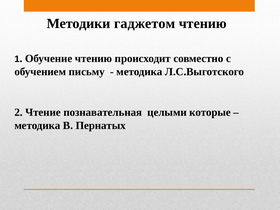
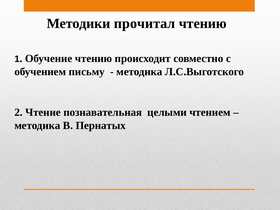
гаджетом: гаджетом -> прочитал (145, 24)
которые: которые -> чтением (210, 112)
